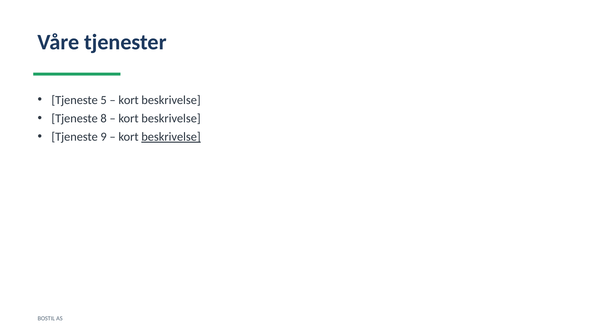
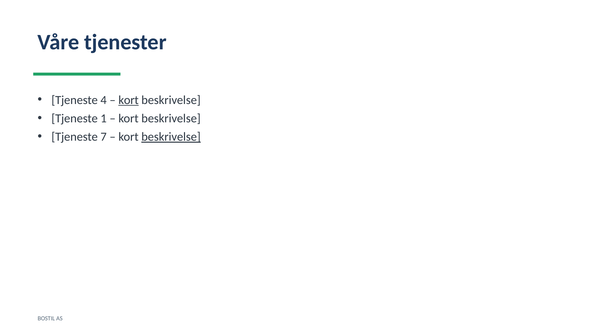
5: 5 -> 4 (104, 100)
kort underline: none -> present (129, 100)
8: 8 -> 1 (104, 119)
9: 9 -> 7 (104, 137)
